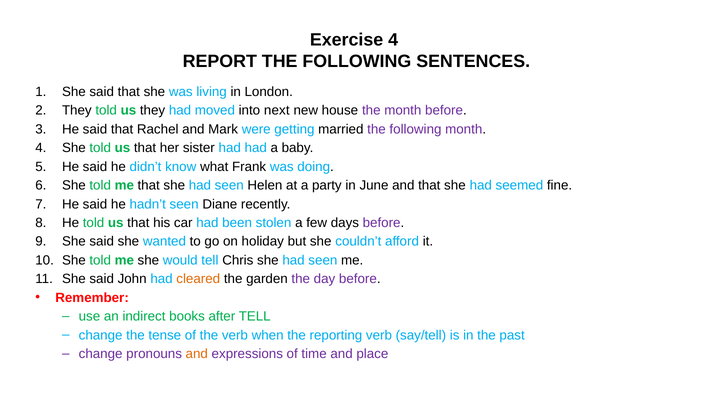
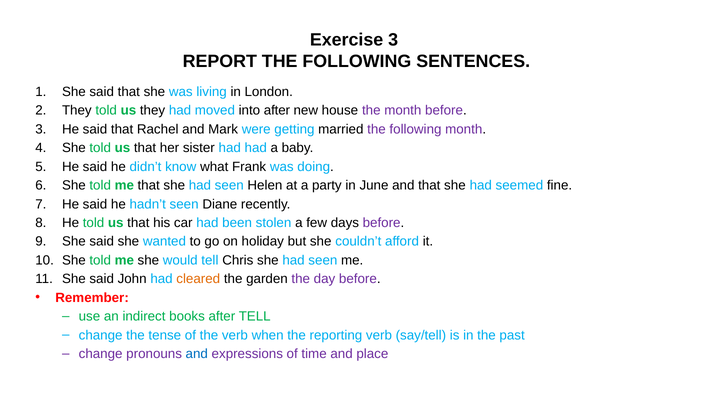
Exercise 4: 4 -> 3 (393, 40)
into next: next -> after (277, 111)
and colour: orange -> blue (197, 354)
